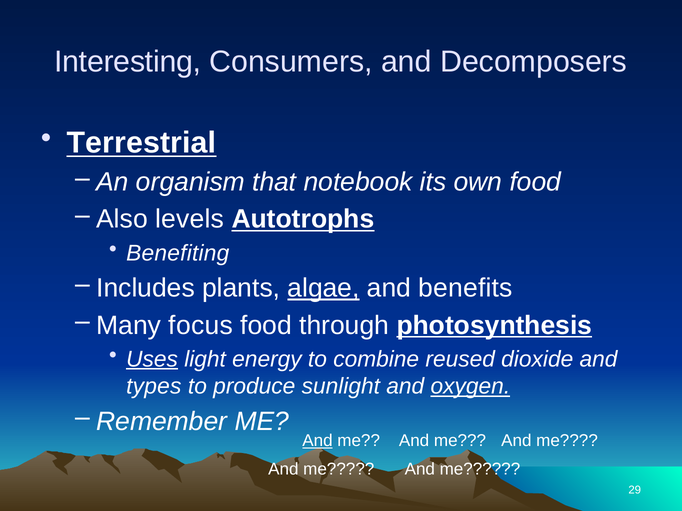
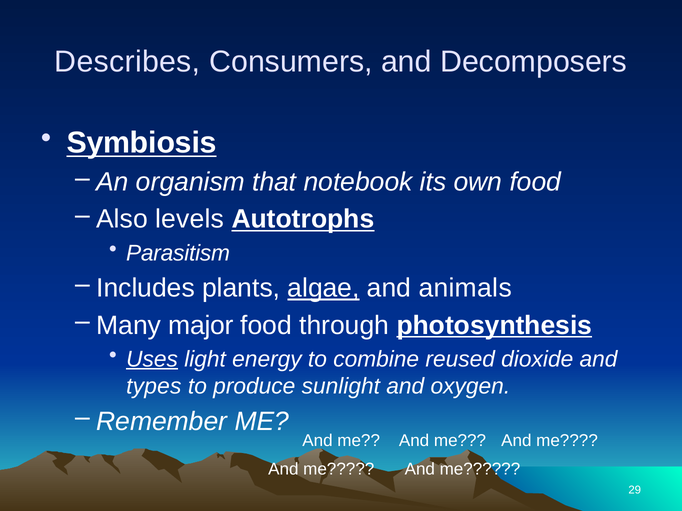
Interesting: Interesting -> Describes (127, 62)
Terrestrial: Terrestrial -> Symbiosis (142, 143)
Benefiting: Benefiting -> Parasitism (178, 253)
benefits: benefits -> animals (465, 288)
focus: focus -> major (201, 326)
oxygen underline: present -> none (470, 387)
And underline: present -> none (317, 441)
